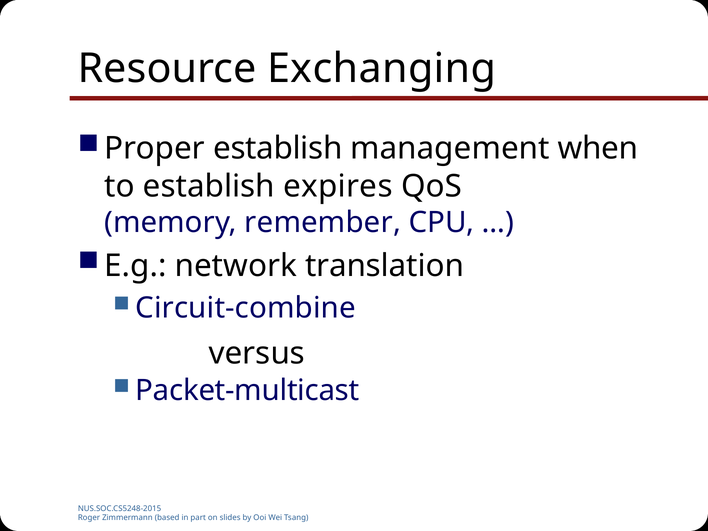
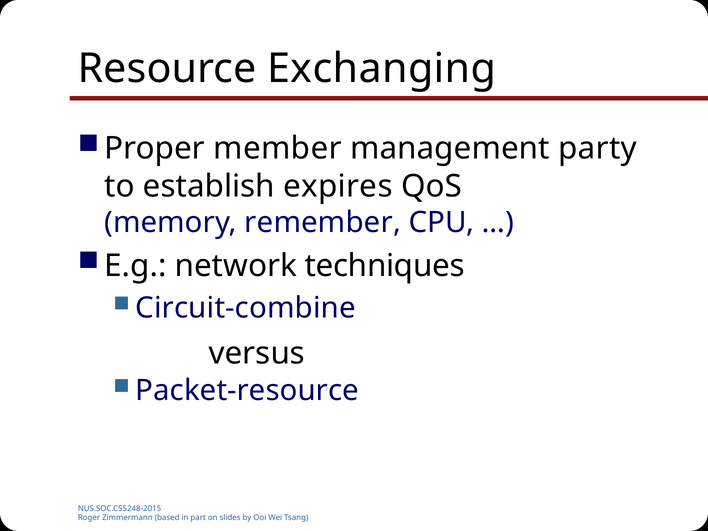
Proper establish: establish -> member (277, 149)
when: when -> party (598, 149)
translation: translation -> techniques (385, 266)
Packet-multicast: Packet-multicast -> Packet-resource (247, 391)
